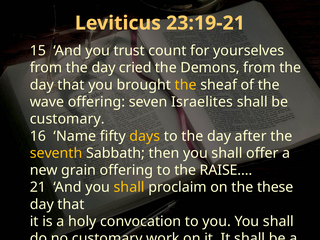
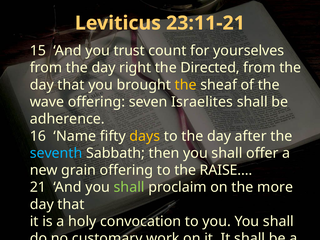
23:19-21: 23:19-21 -> 23:11-21 (205, 23)
cried: cried -> right (135, 68)
Demons: Demons -> Directed (210, 68)
customary: customary -> adherence (67, 119)
seventh colour: yellow -> light blue (56, 153)
shall colour: yellow -> light green (129, 187)
these: these -> more (275, 187)
